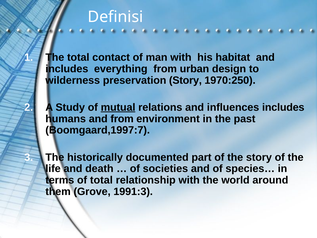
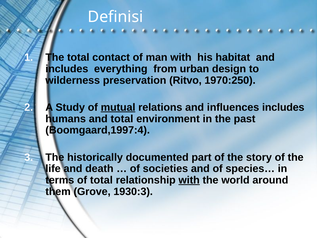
preservation Story: Story -> Ritvo (185, 80)
and from: from -> total (122, 119)
Boomgaard,1997:7: Boomgaard,1997:7 -> Boomgaard,1997:4 (98, 130)
with underline: none -> present (189, 180)
1991:3: 1991:3 -> 1930:3 (133, 191)
